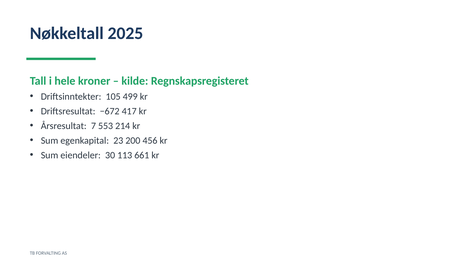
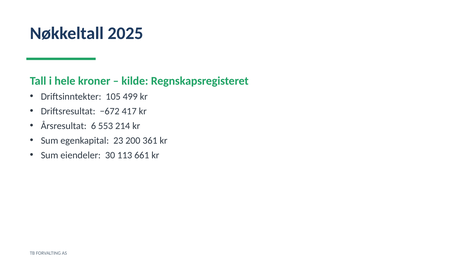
7: 7 -> 6 (93, 126)
456: 456 -> 361 (150, 140)
